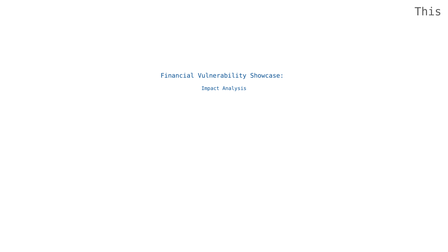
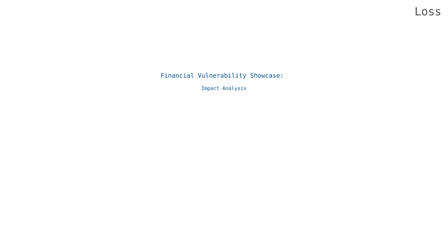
This: This -> Loss (428, 12)
